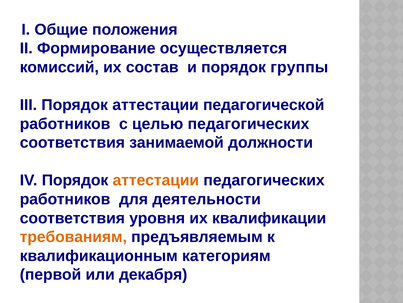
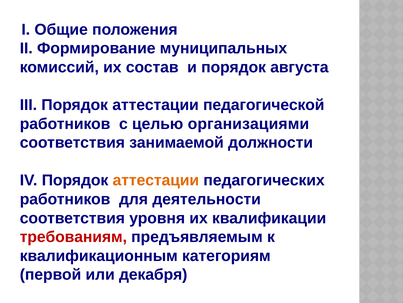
осуществляется: осуществляется -> муниципальных (223, 48)
группы: группы -> августа (299, 67)
целью педагогических: педагогических -> организациями (248, 124)
требованиям colour: orange -> red (73, 236)
